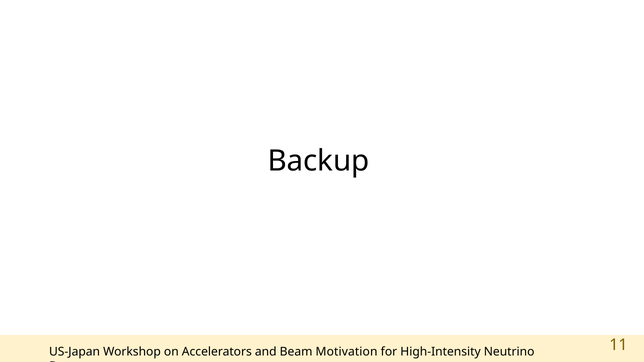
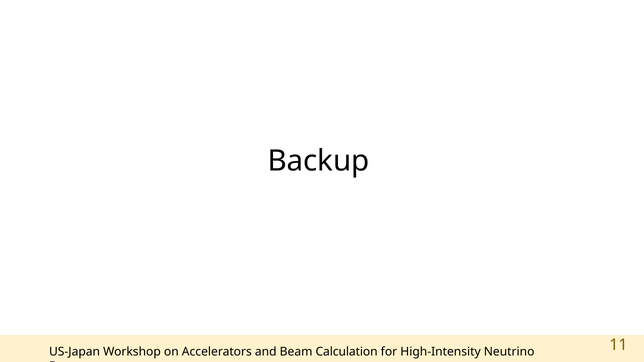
Motivation: Motivation -> Calculation (347, 352)
